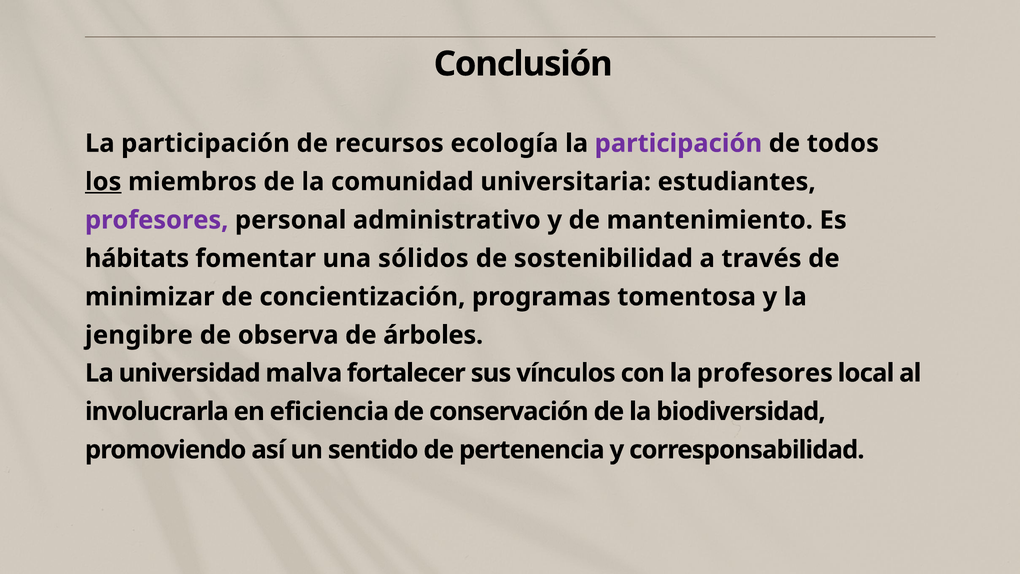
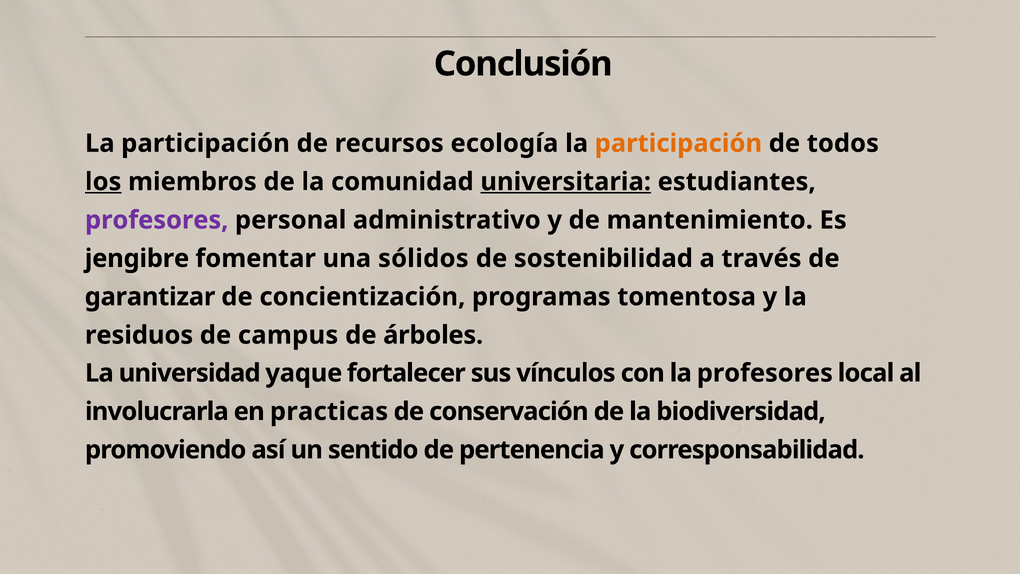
participación colour: purple -> orange (678, 143)
universitaria underline: none -> present (566, 182)
hábitats: hábitats -> jengibre (137, 258)
minimizar: minimizar -> garantizar (150, 297)
jengibre: jengibre -> residuos (139, 335)
observa: observa -> campus (288, 335)
malva: malva -> yaque (304, 373)
eficiencia: eficiencia -> practicas (329, 411)
